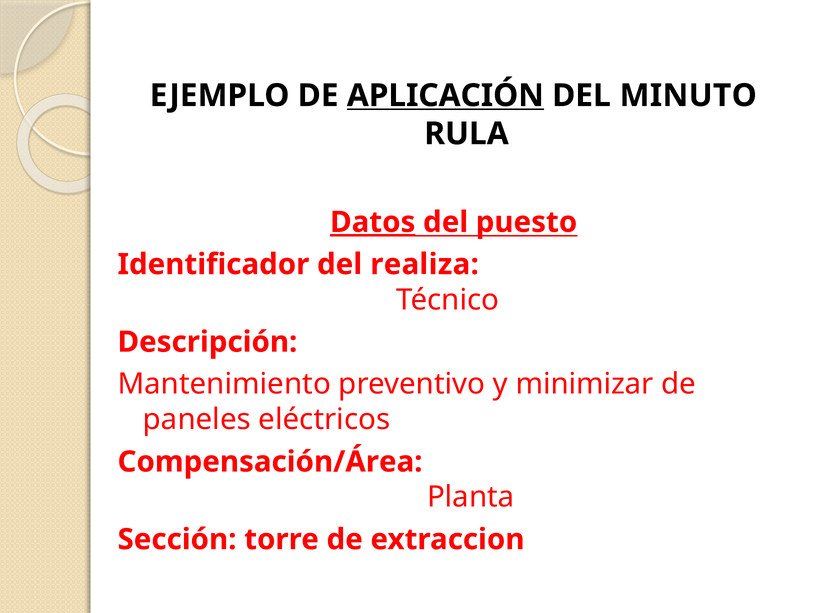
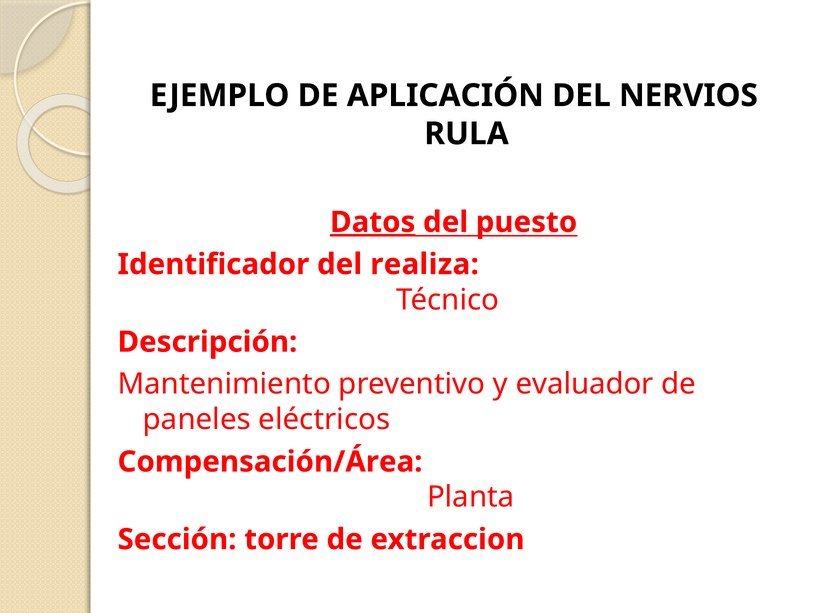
APLICACIÓN underline: present -> none (445, 96)
MINUTO: MINUTO -> NERVIOS (688, 96)
minimizar: minimizar -> evaluador (585, 384)
